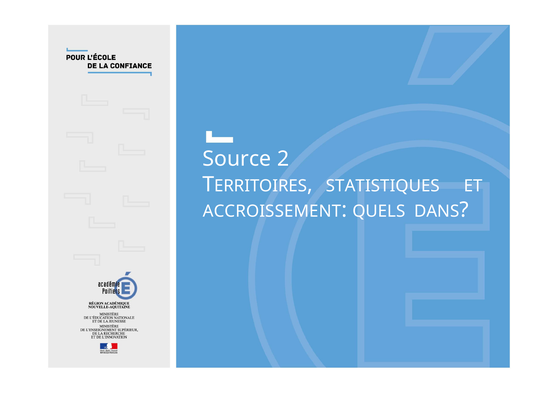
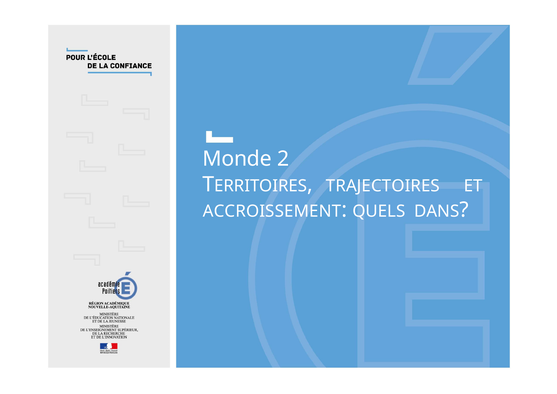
Source: Source -> Monde (237, 159)
STATISTIQUES: STATISTIQUES -> TRAJECTOIRES (383, 186)
